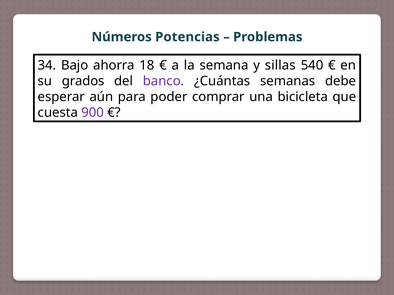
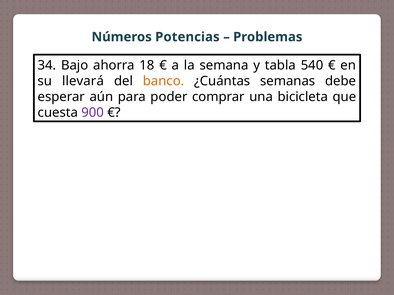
sillas: sillas -> tabla (280, 65)
grados: grados -> llevará (83, 81)
banco colour: purple -> orange (164, 81)
